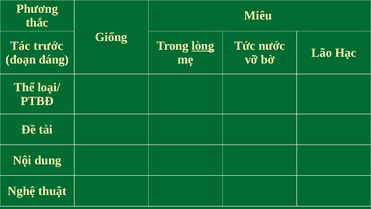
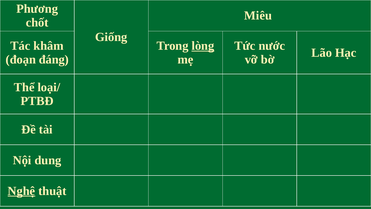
thắc: thắc -> chốt (37, 22)
trước: trước -> khâm (49, 46)
Nghệ underline: none -> present (21, 191)
